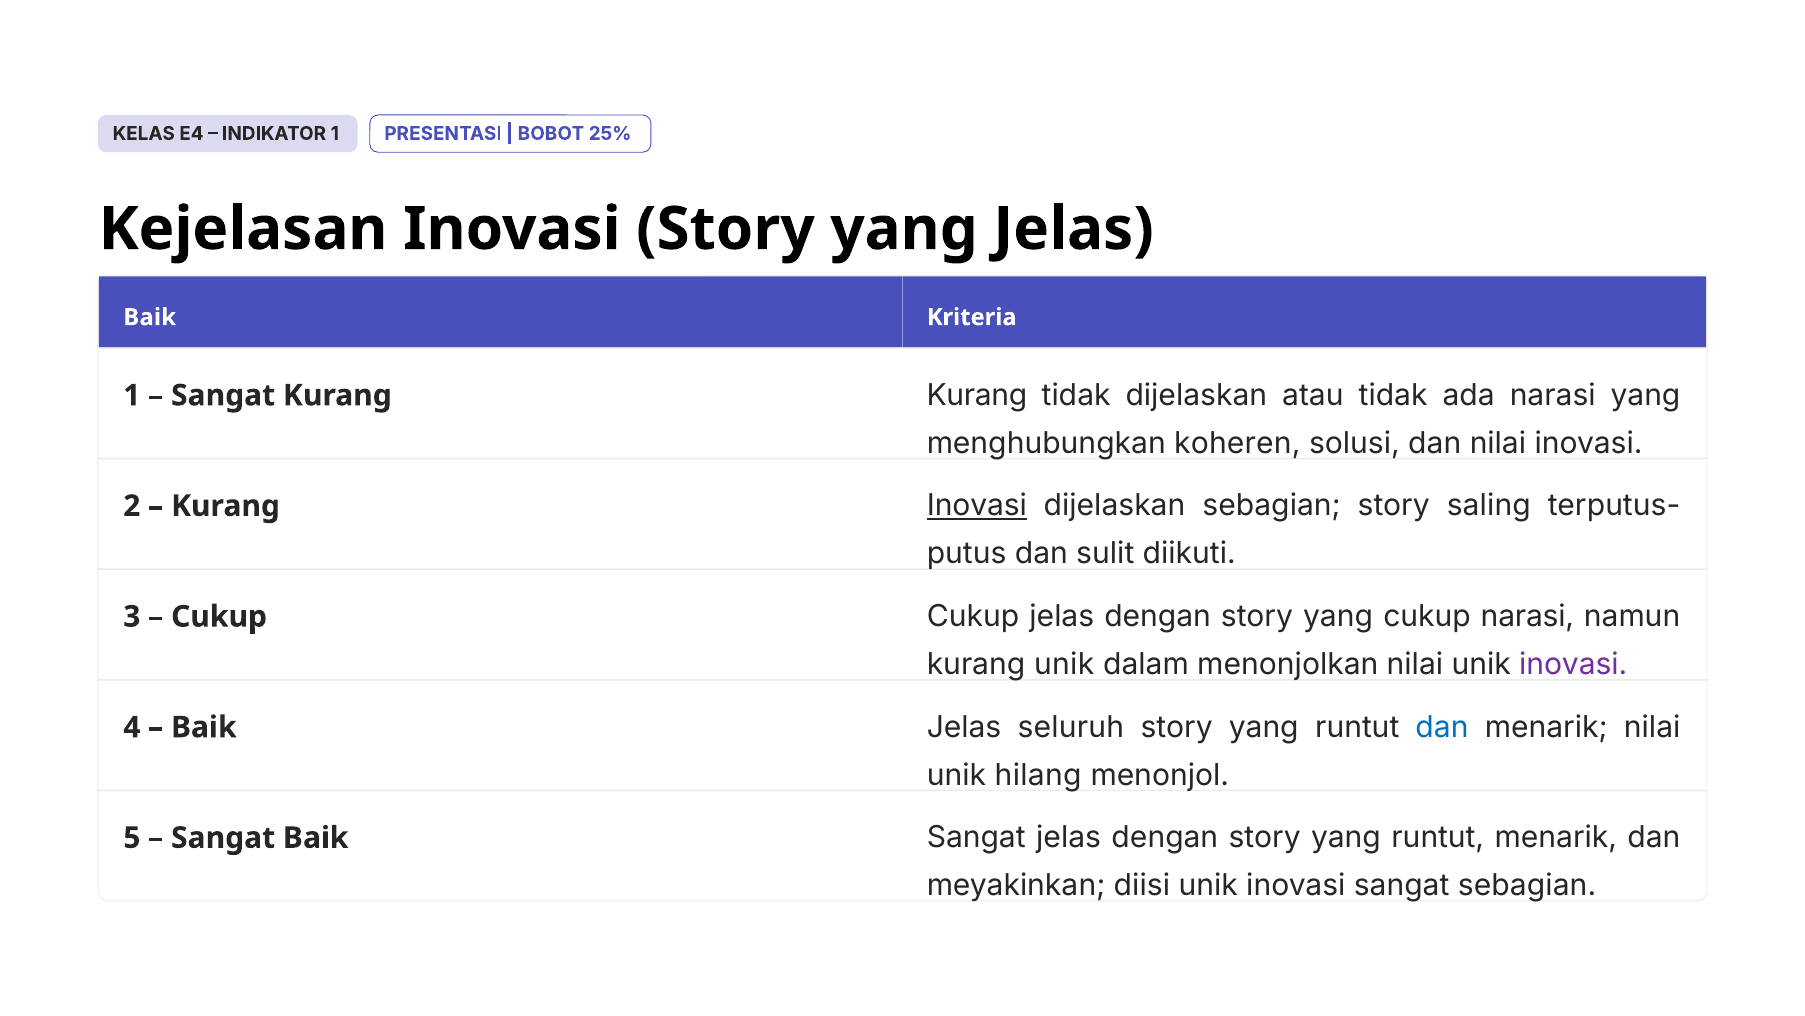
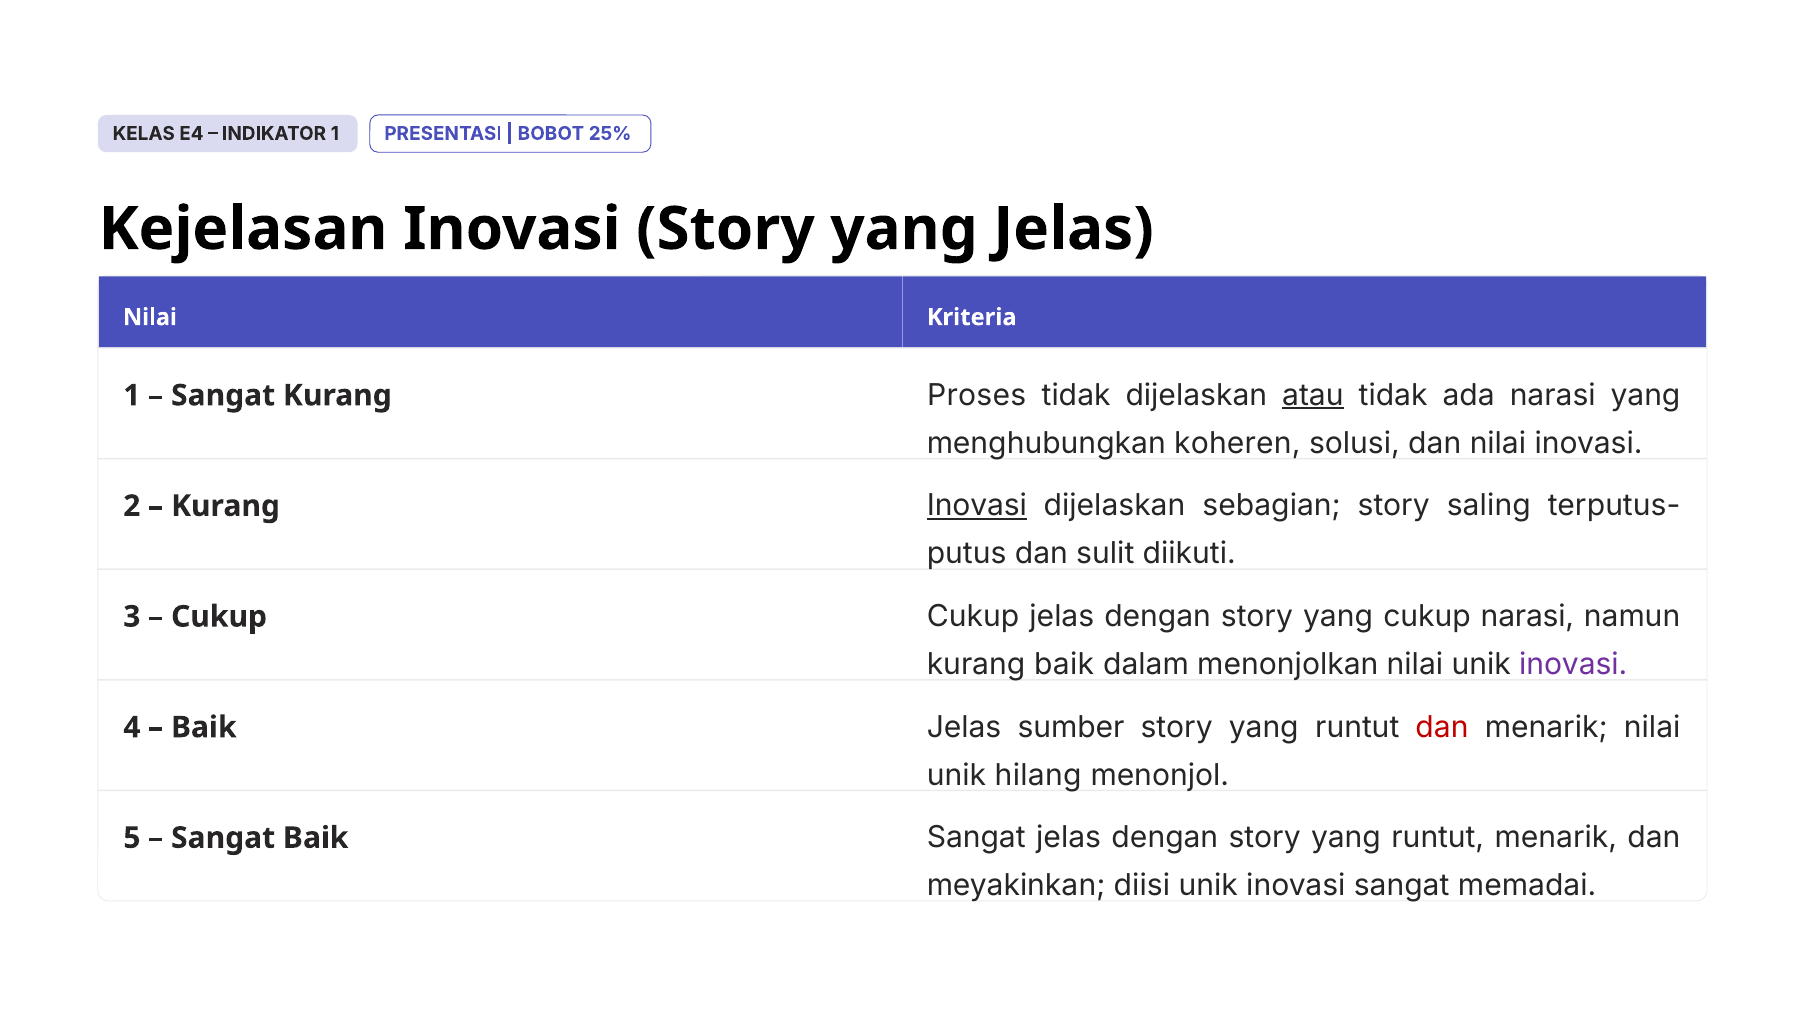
Baik: Baik -> Nilai (150, 317)
Kurang Kurang: Kurang -> Proses (977, 395)
atau underline: none -> present (1313, 395)
kurang unik: unik -> baik (1064, 664)
seluruh: seluruh -> sumber (1071, 727)
dan colour: blue -> red (1442, 727)
sangat sebagian: sebagian -> memadai (1527, 885)
